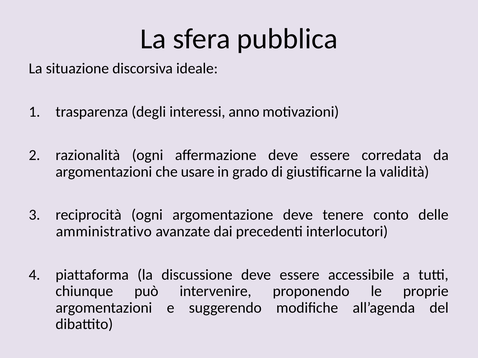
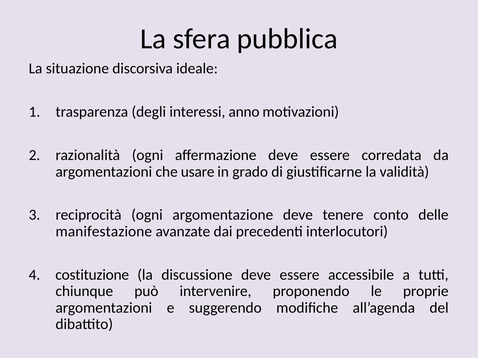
amministrativo: amministrativo -> manifestazione (104, 232)
piattaforma: piattaforma -> costituzione (92, 275)
